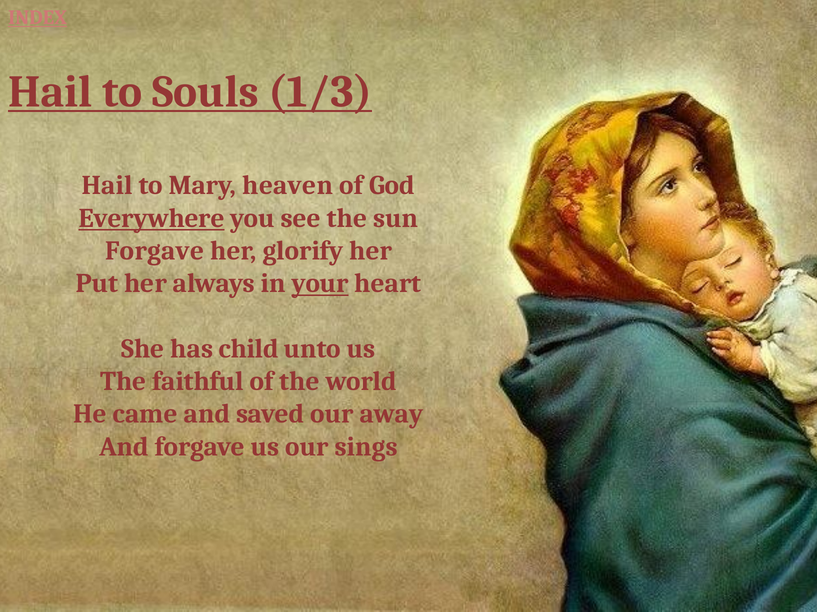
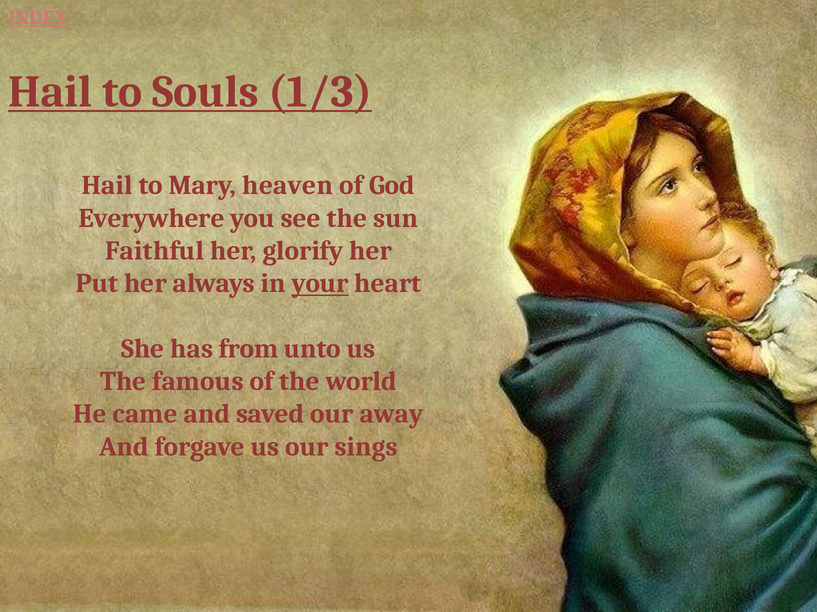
Everywhere underline: present -> none (152, 218)
Forgave: Forgave -> Faithful (155, 251)
child: child -> from (249, 349)
faithful: faithful -> famous (198, 382)
